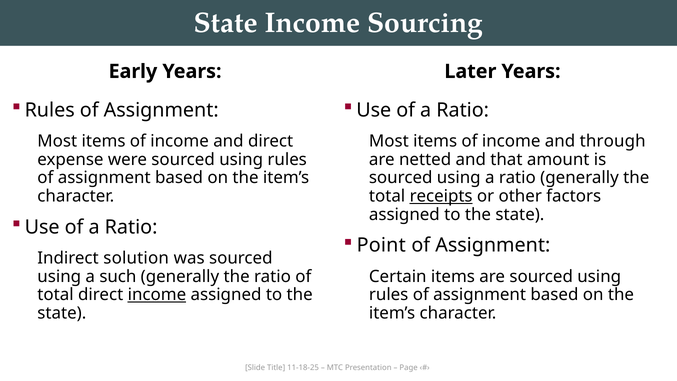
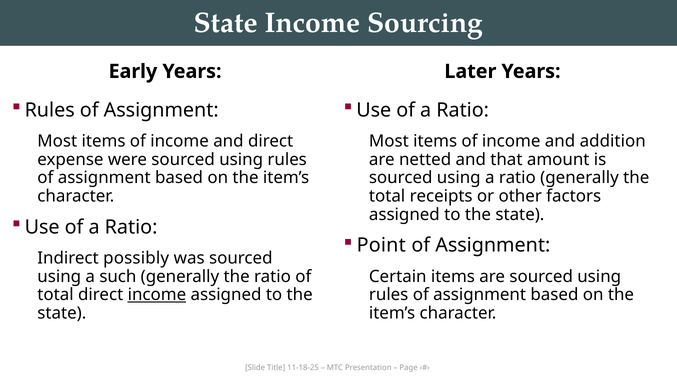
through: through -> addition (613, 141)
receipts underline: present -> none (441, 196)
solution: solution -> possibly (136, 258)
